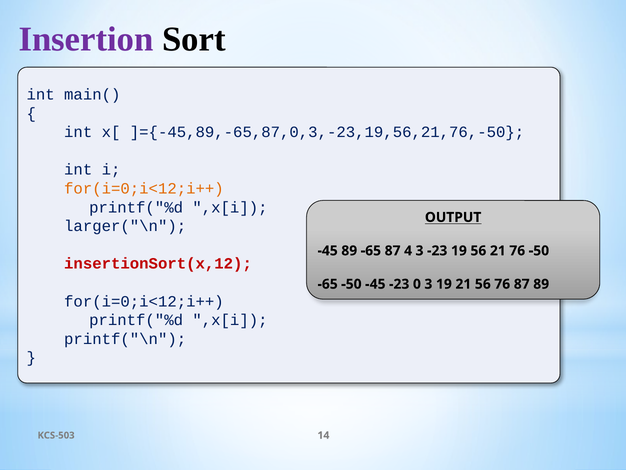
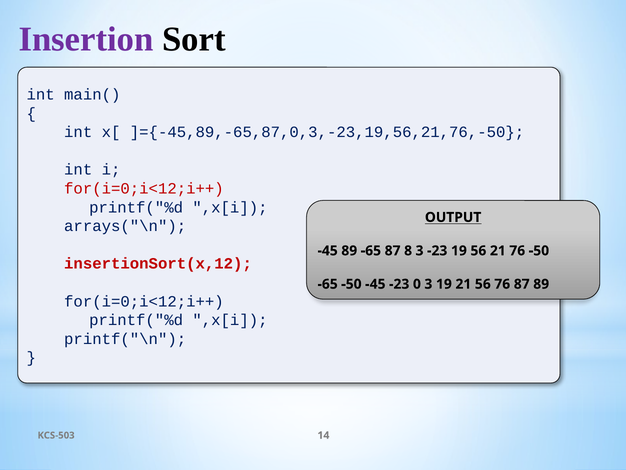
for(i=0;i<12;i++ colour: orange -> red (144, 188)
larger("\n: larger("\n -> arrays("\n (125, 226)
4: 4 -> 8 (408, 250)
